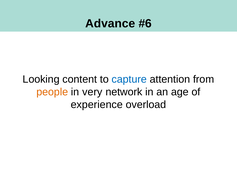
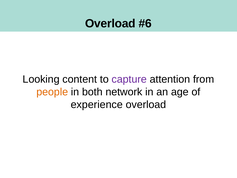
Advance: Advance -> Overload (110, 23)
capture colour: blue -> purple (129, 79)
very: very -> both (92, 92)
